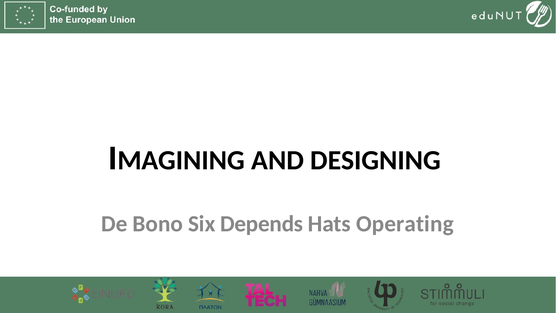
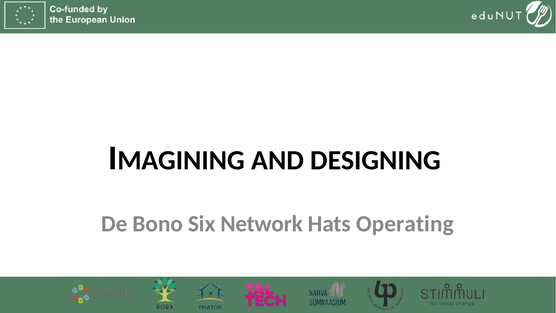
Depends: Depends -> Network (262, 224)
